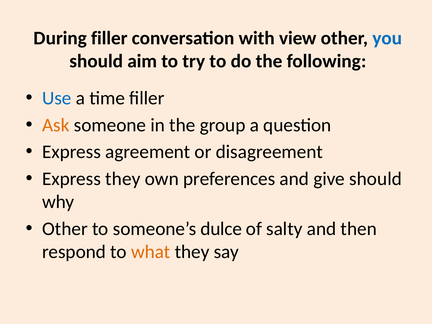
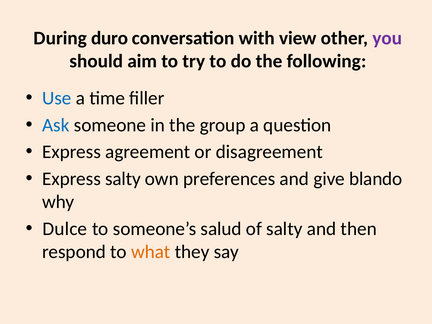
During filler: filler -> duro (110, 38)
you colour: blue -> purple (387, 38)
Ask colour: orange -> blue (56, 125)
Express they: they -> salty (123, 179)
give should: should -> blando (376, 179)
Other: Other -> Dulce (65, 229)
dulce: dulce -> salud (221, 229)
